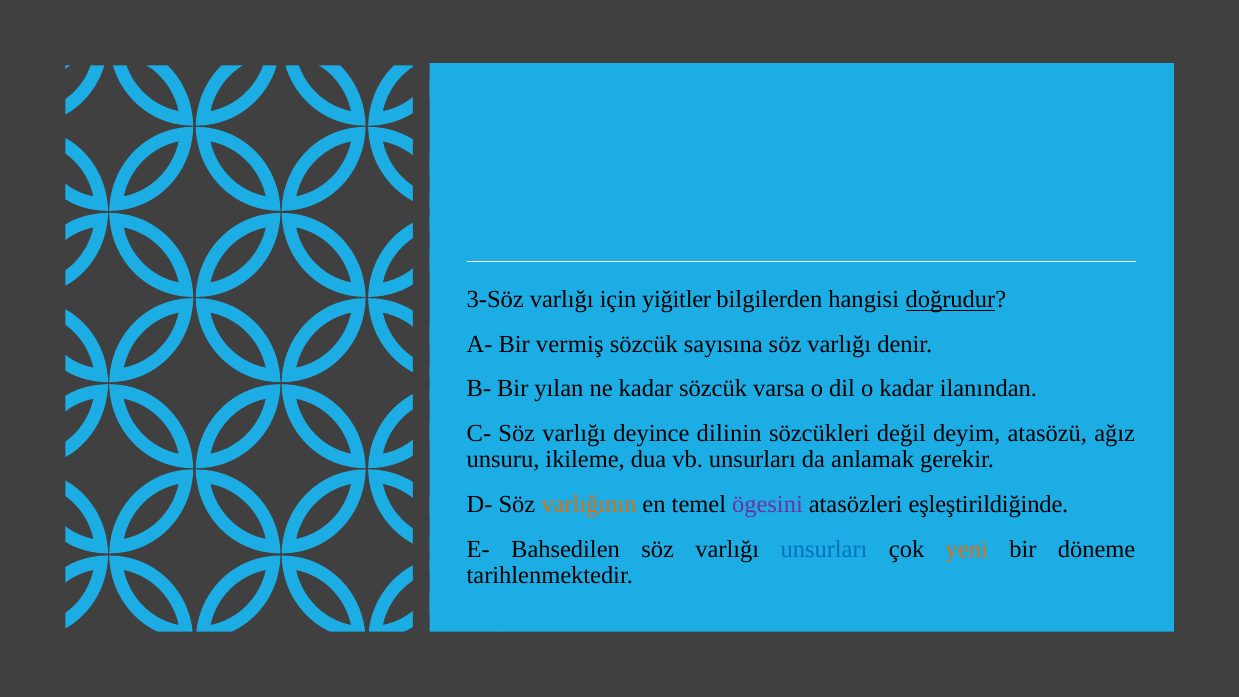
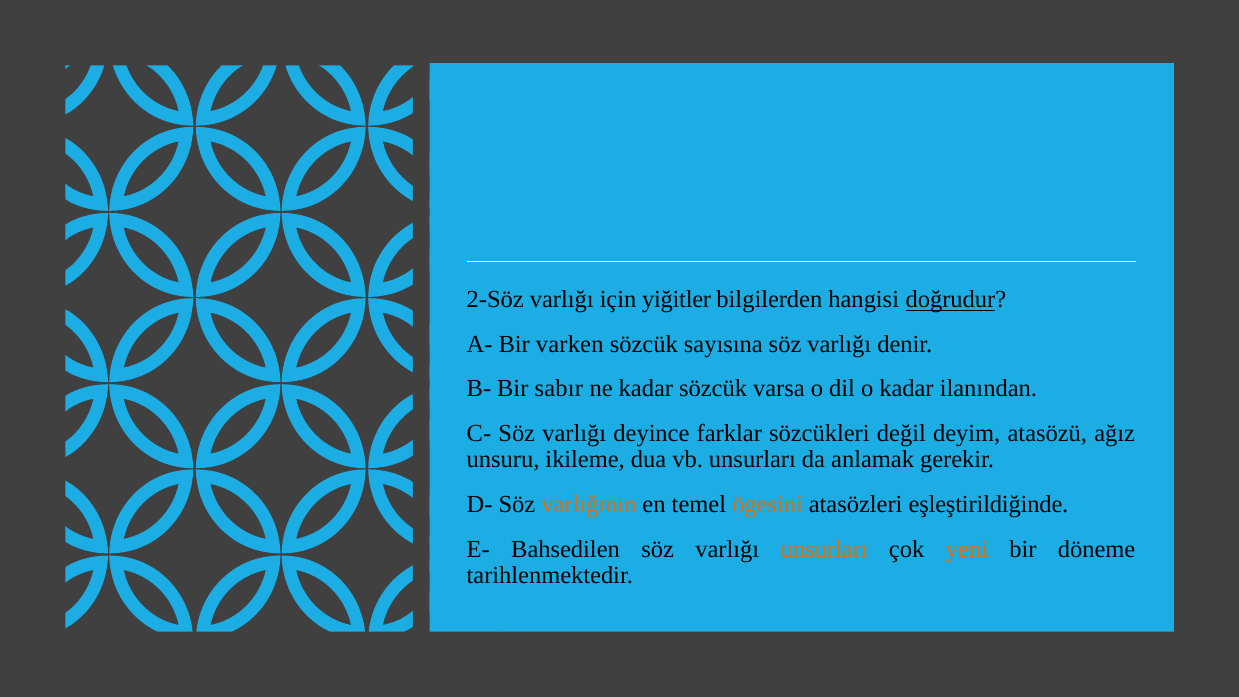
3-Söz: 3-Söz -> 2-Söz (495, 300)
vermiş: vermiş -> varken (570, 344)
yılan: yılan -> sabır (559, 389)
dilinin: dilinin -> farklar (729, 433)
ögesini colour: purple -> orange (767, 504)
unsurları colour: blue -> orange (824, 549)
